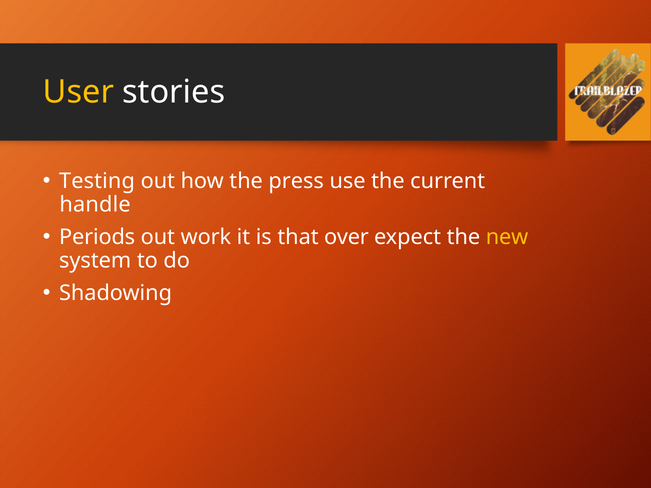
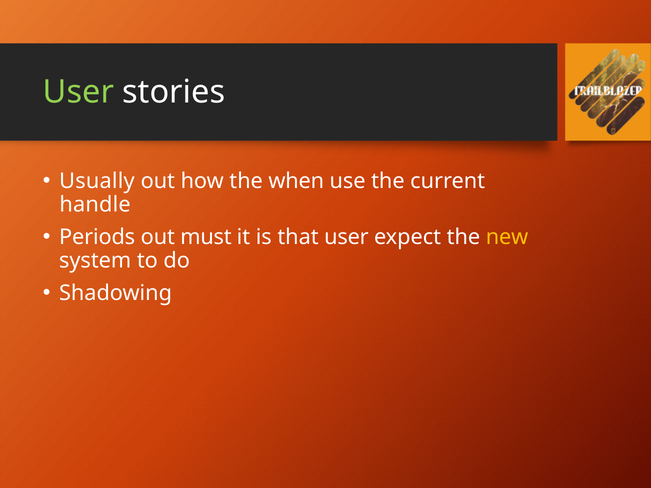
User colour: yellow -> light green (78, 92)
Testing: Testing -> Usually (97, 181)
press: press -> when (296, 181)
work: work -> must (206, 237)
that over: over -> user (346, 237)
